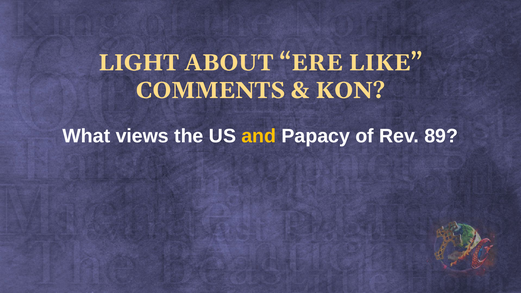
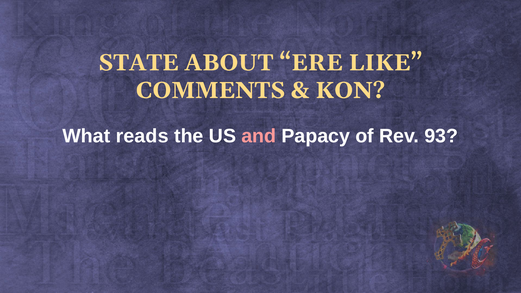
LIGHT: LIGHT -> STATE (139, 63)
views: views -> reads (142, 136)
and colour: yellow -> pink (259, 136)
89: 89 -> 93 (441, 136)
